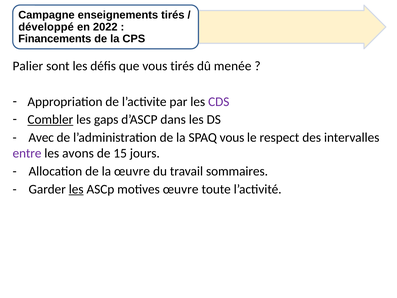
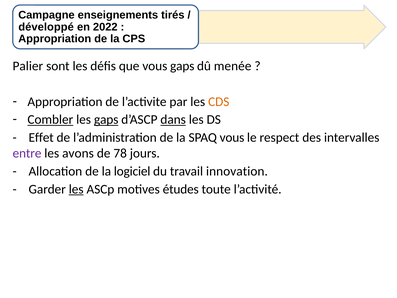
Financements: Financements -> Appropriation (55, 39)
vous tirés: tirés -> gaps (182, 66)
CDS colour: purple -> orange (219, 102)
gaps underline: none -> present (106, 119)
dans underline: none -> present (173, 119)
Avec: Avec -> Effet (41, 137)
15: 15 -> 78 (120, 153)
la œuvre: œuvre -> logiciel (132, 171)
sommaires: sommaires -> innovation (237, 171)
motives œuvre: œuvre -> études (181, 189)
